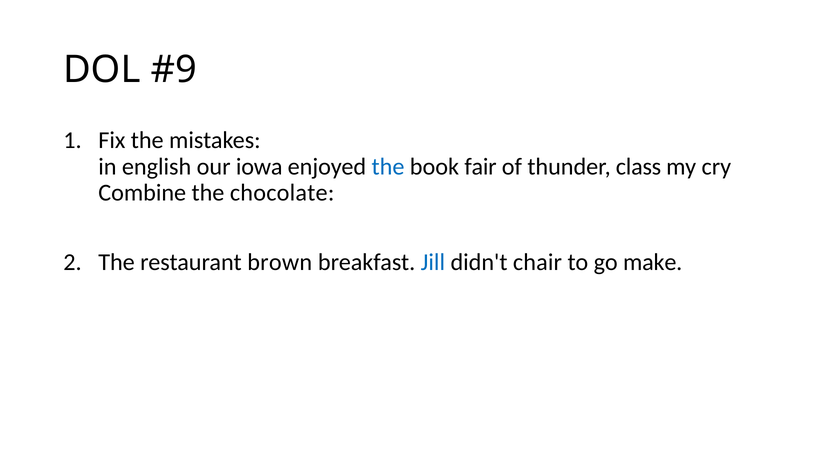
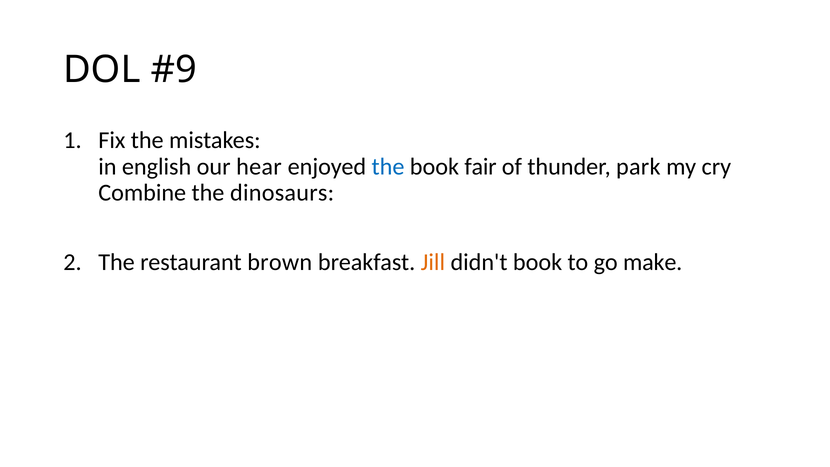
iowa: iowa -> hear (259, 166)
class: class -> park (638, 166)
chocolate: chocolate -> dinosaurs (282, 193)
Jill colour: blue -> orange (433, 262)
didn't chair: chair -> book (538, 262)
